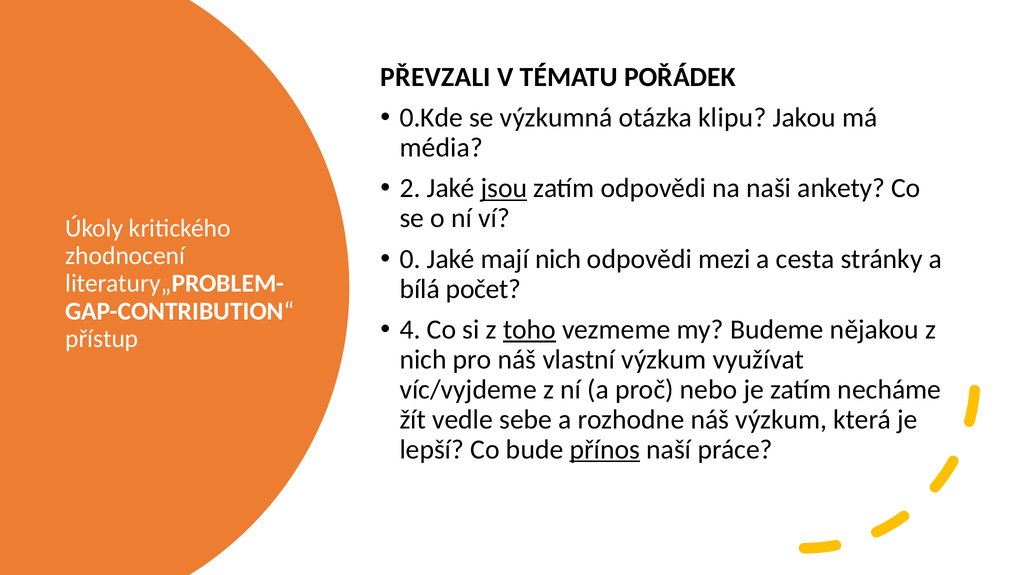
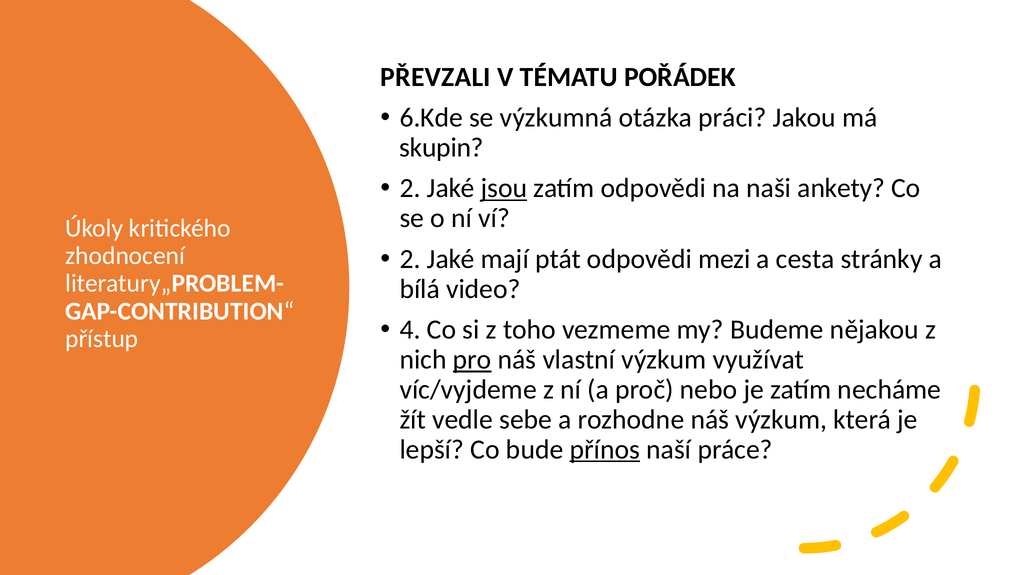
0.Kde: 0.Kde -> 6.Kde (431, 118)
klipu: klipu -> práci (732, 118)
média: média -> skupin (441, 148)
0: 0 -> 2 (410, 259)
mají nich: nich -> ptát (558, 259)
počet: počet -> video (483, 289)
toho underline: present -> none (529, 329)
pro underline: none -> present (472, 359)
